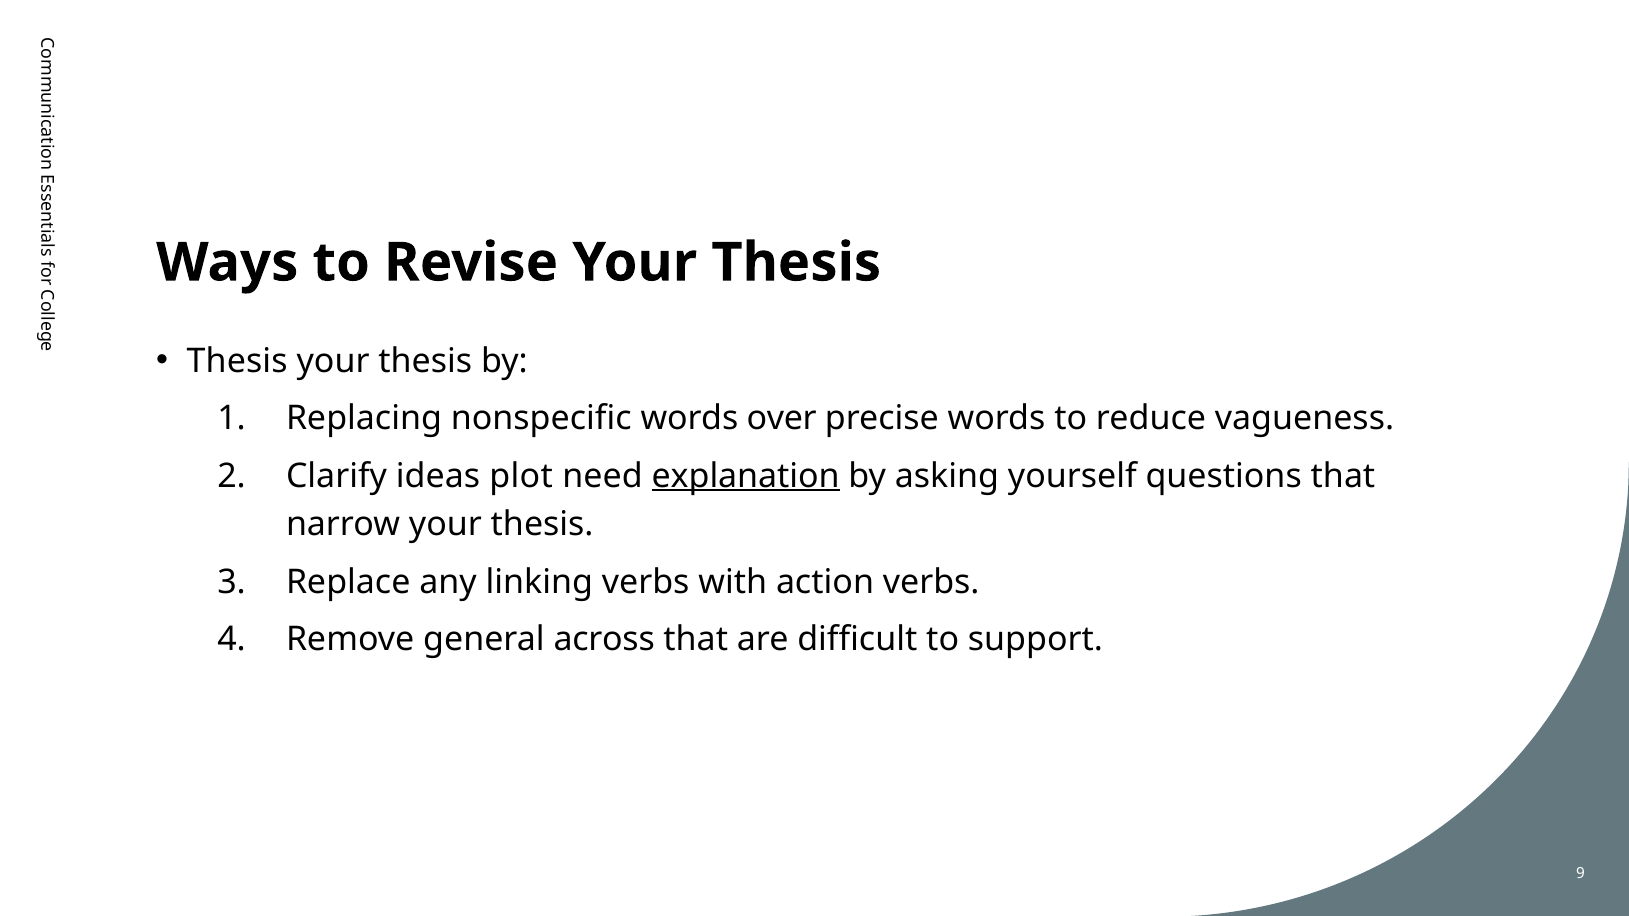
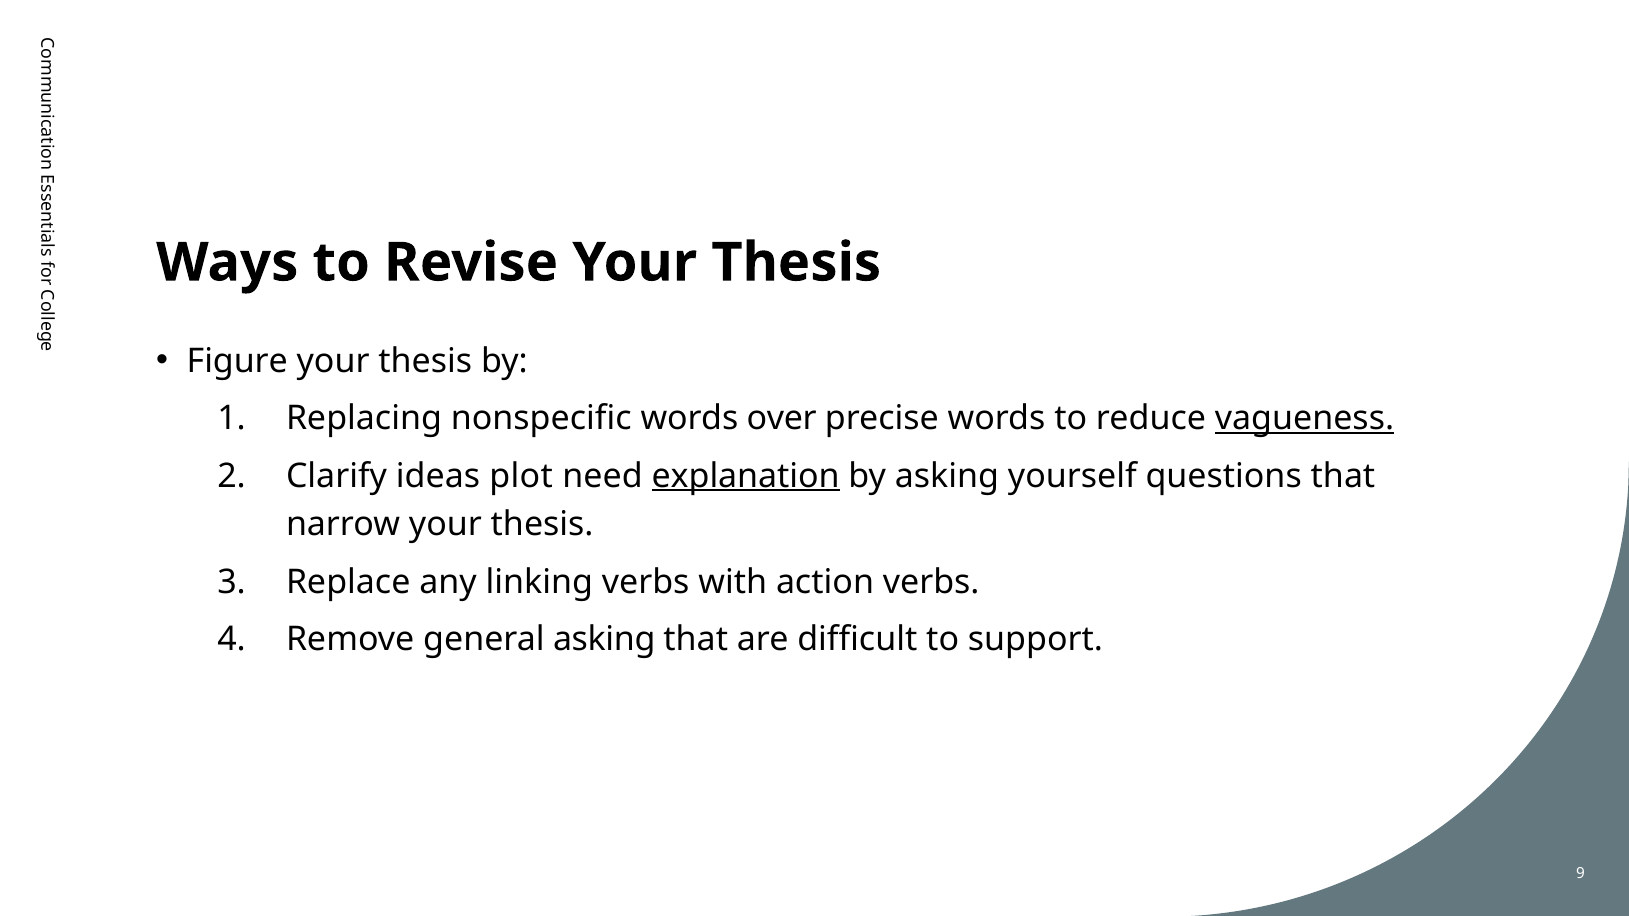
Thesis: Thesis -> Figure (237, 361)
vagueness underline: none -> present (1305, 419)
general across: across -> asking (604, 640)
